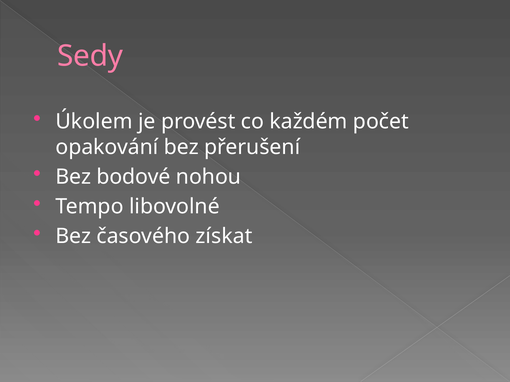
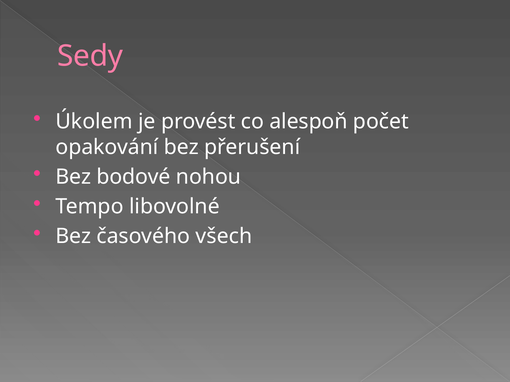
každém: každém -> alespoň (309, 122)
získat: získat -> všech (224, 237)
